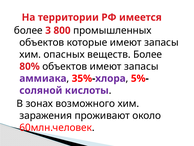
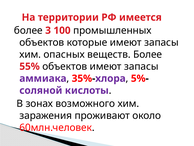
800: 800 -> 100 (62, 30)
80%: 80% -> 55% (30, 66)
